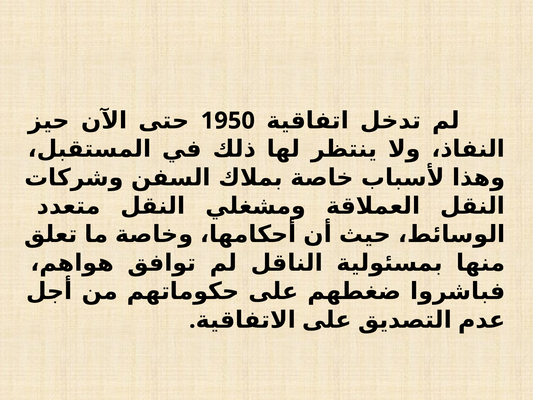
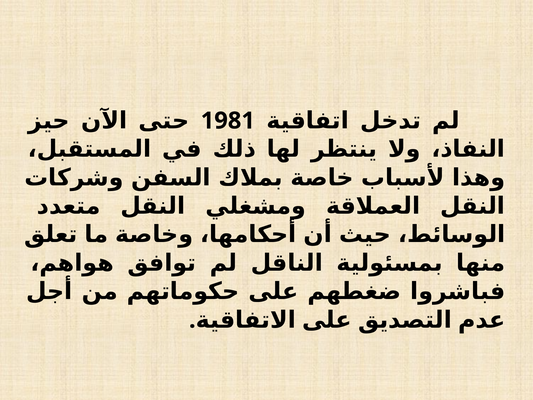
1950: 1950 -> 1981 (228, 121)
